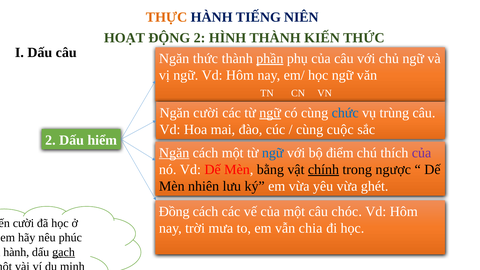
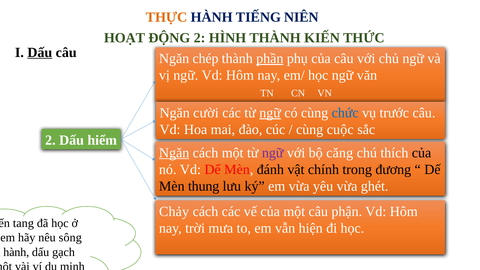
Dấu underline: none -> present (40, 52)
Ngăn thức: thức -> chép (206, 58)
trùng: trùng -> trước (394, 113)
ngữ colour: blue -> purple (273, 153)
điểm: điểm -> căng (340, 153)
của colour: purple -> black (422, 153)
bằng: bằng -> đánh (270, 170)
chính underline: present -> none (323, 170)
ngược: ngược -> đương (393, 170)
nhiên: nhiên -> thung (204, 186)
Đồng: Đồng -> Chảy (174, 211)
chóc: chóc -> phận (347, 211)
cười: cười -> tang (23, 223)
chia: chia -> hiện (311, 228)
phúc: phúc -> sông (70, 238)
gạch underline: present -> none (64, 252)
